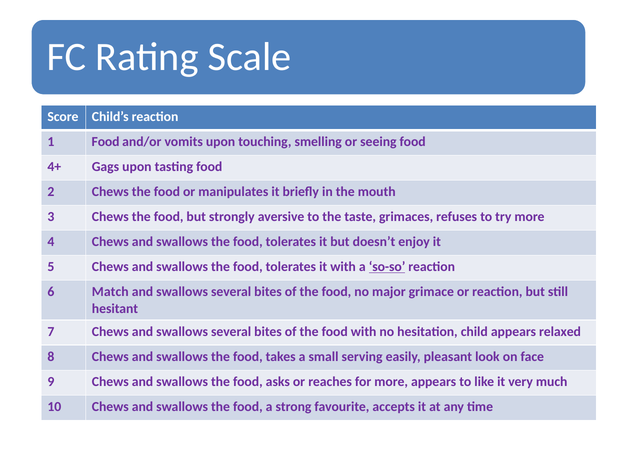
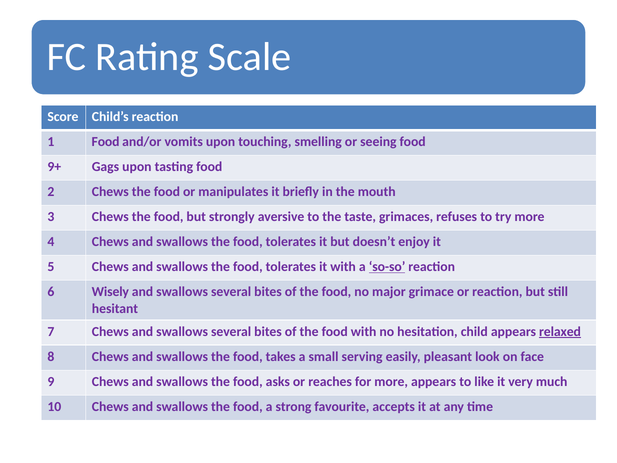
4+: 4+ -> 9+ (54, 167)
Match: Match -> Wisely (110, 292)
relaxed underline: none -> present (560, 332)
